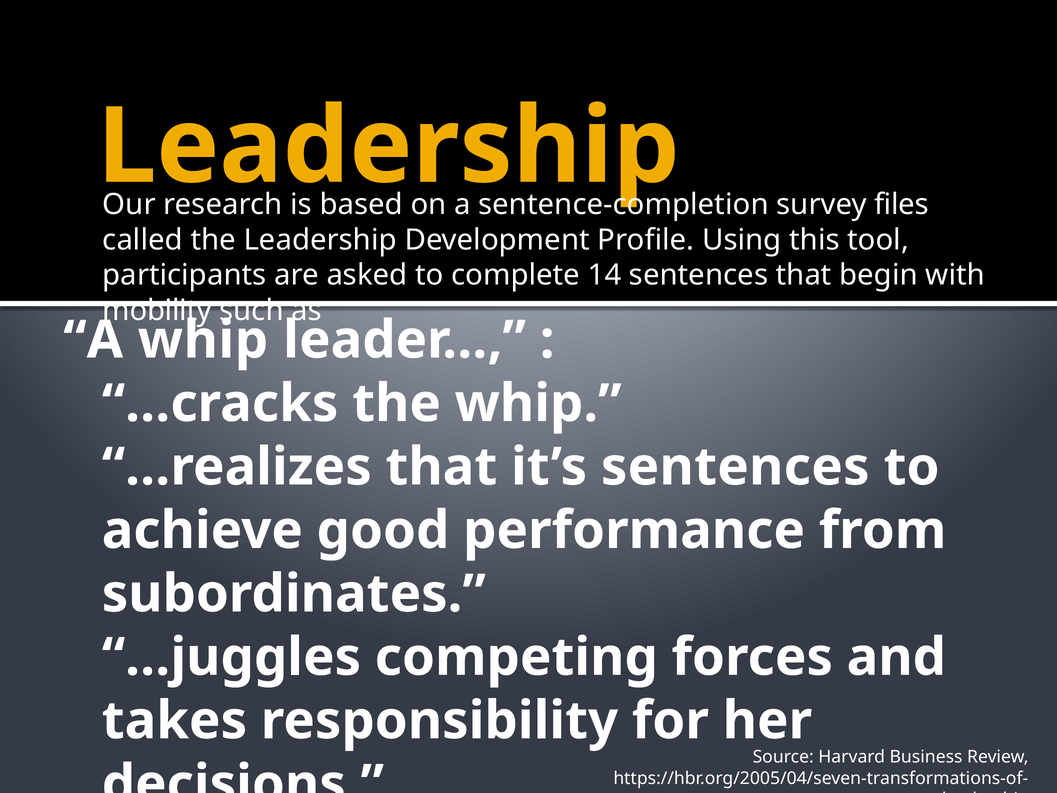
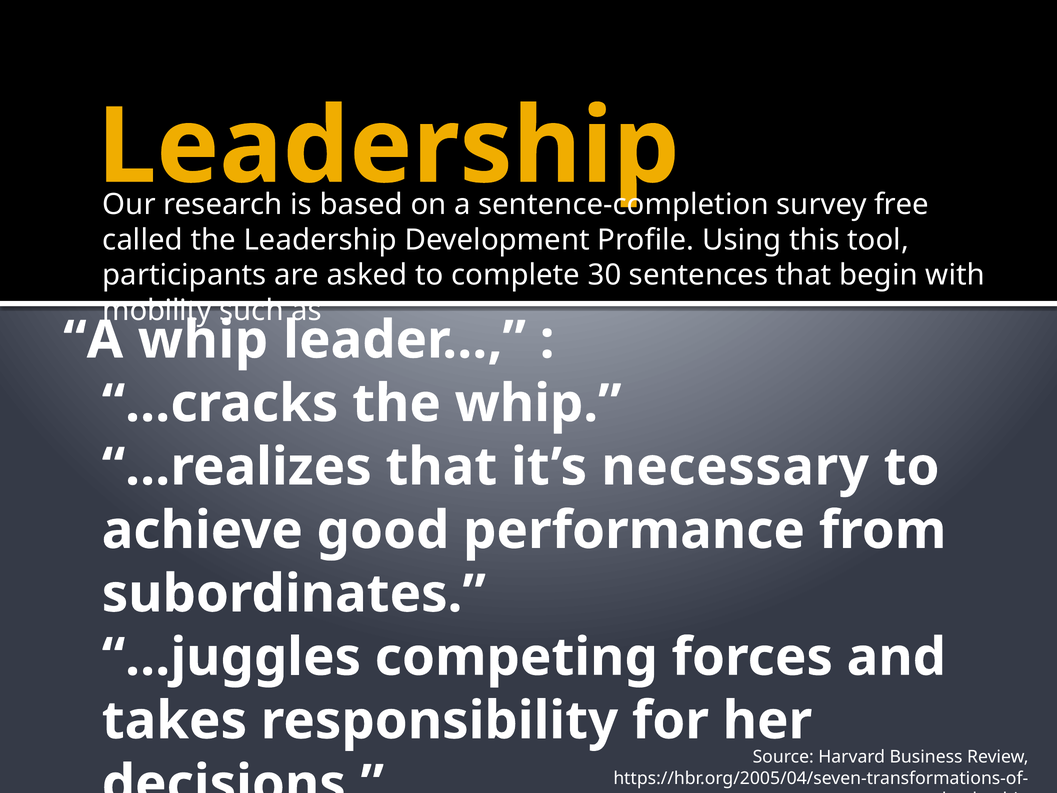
files: files -> free (901, 205)
14: 14 -> 30 (605, 275)
it’s sentences: sentences -> necessary (735, 467)
